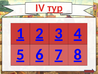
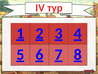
тур underline: present -> none (55, 8)
